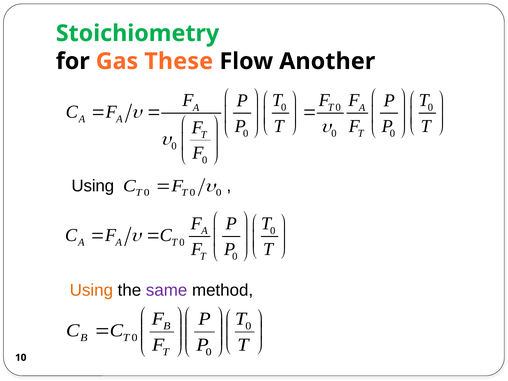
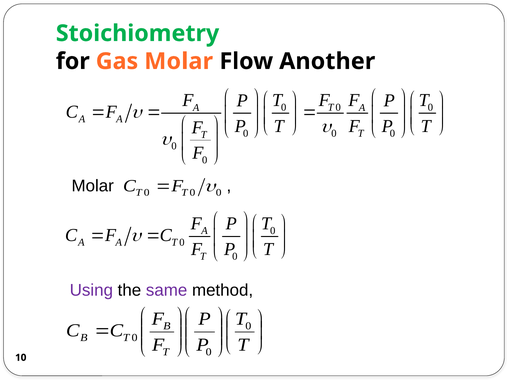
Gas These: These -> Molar (179, 61)
Using: Using -> Molar (93, 186)
Using colour: orange -> purple (91, 290)
